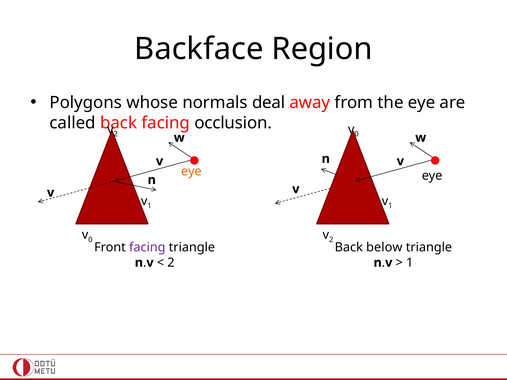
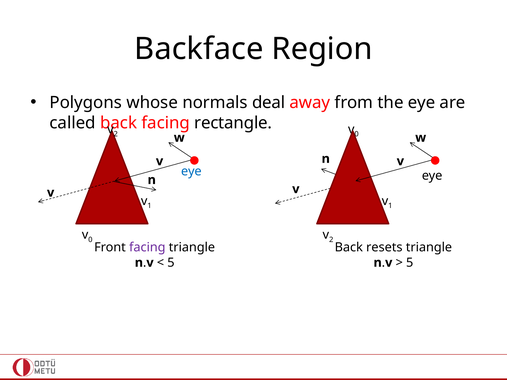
occlusion: occlusion -> rectangle (233, 123)
eye colour: orange -> blue (191, 172)
below: below -> resets (384, 248)
2: 2 -> 5 (171, 263)
1: 1 -> 5 (410, 263)
